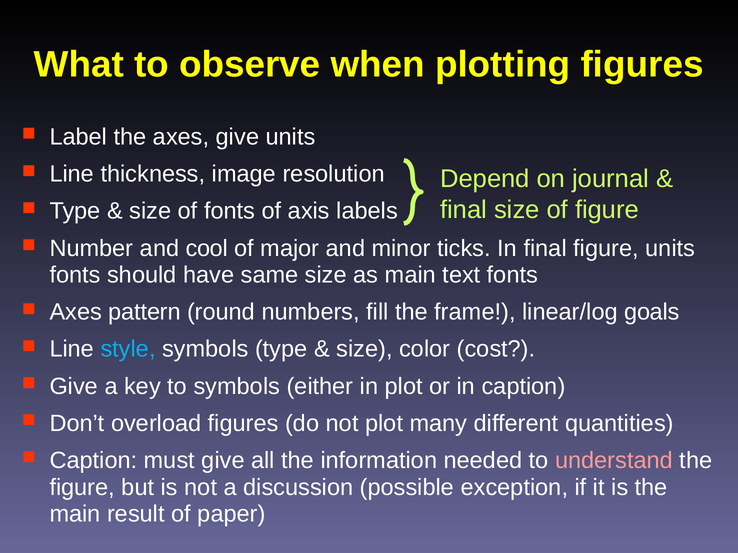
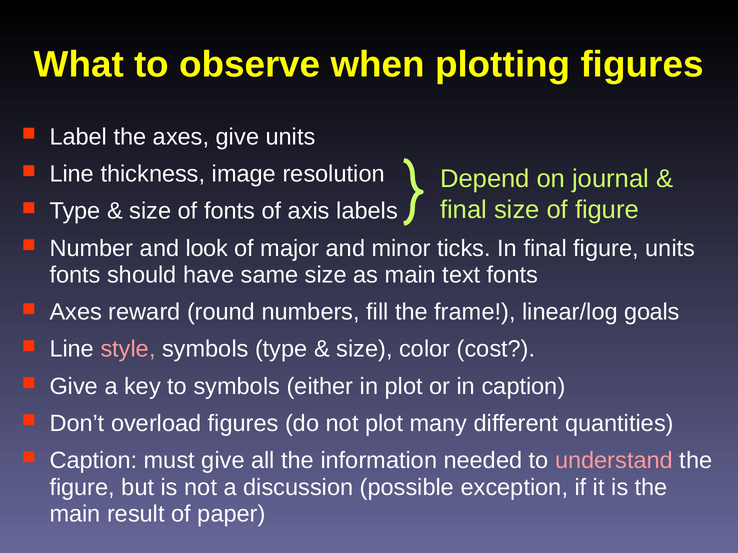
cool: cool -> look (207, 248)
pattern: pattern -> reward (144, 312)
style colour: light blue -> pink (128, 350)
